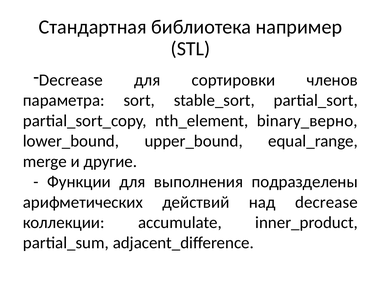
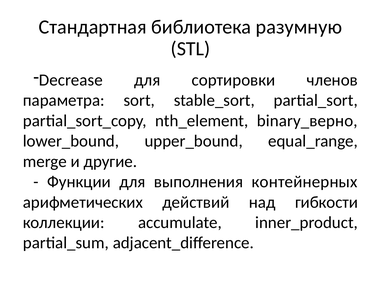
например: например -> разумную (299, 27)
подразделены: подразделены -> контейнерных (305, 182)
над decrease: decrease -> гибкости (326, 202)
